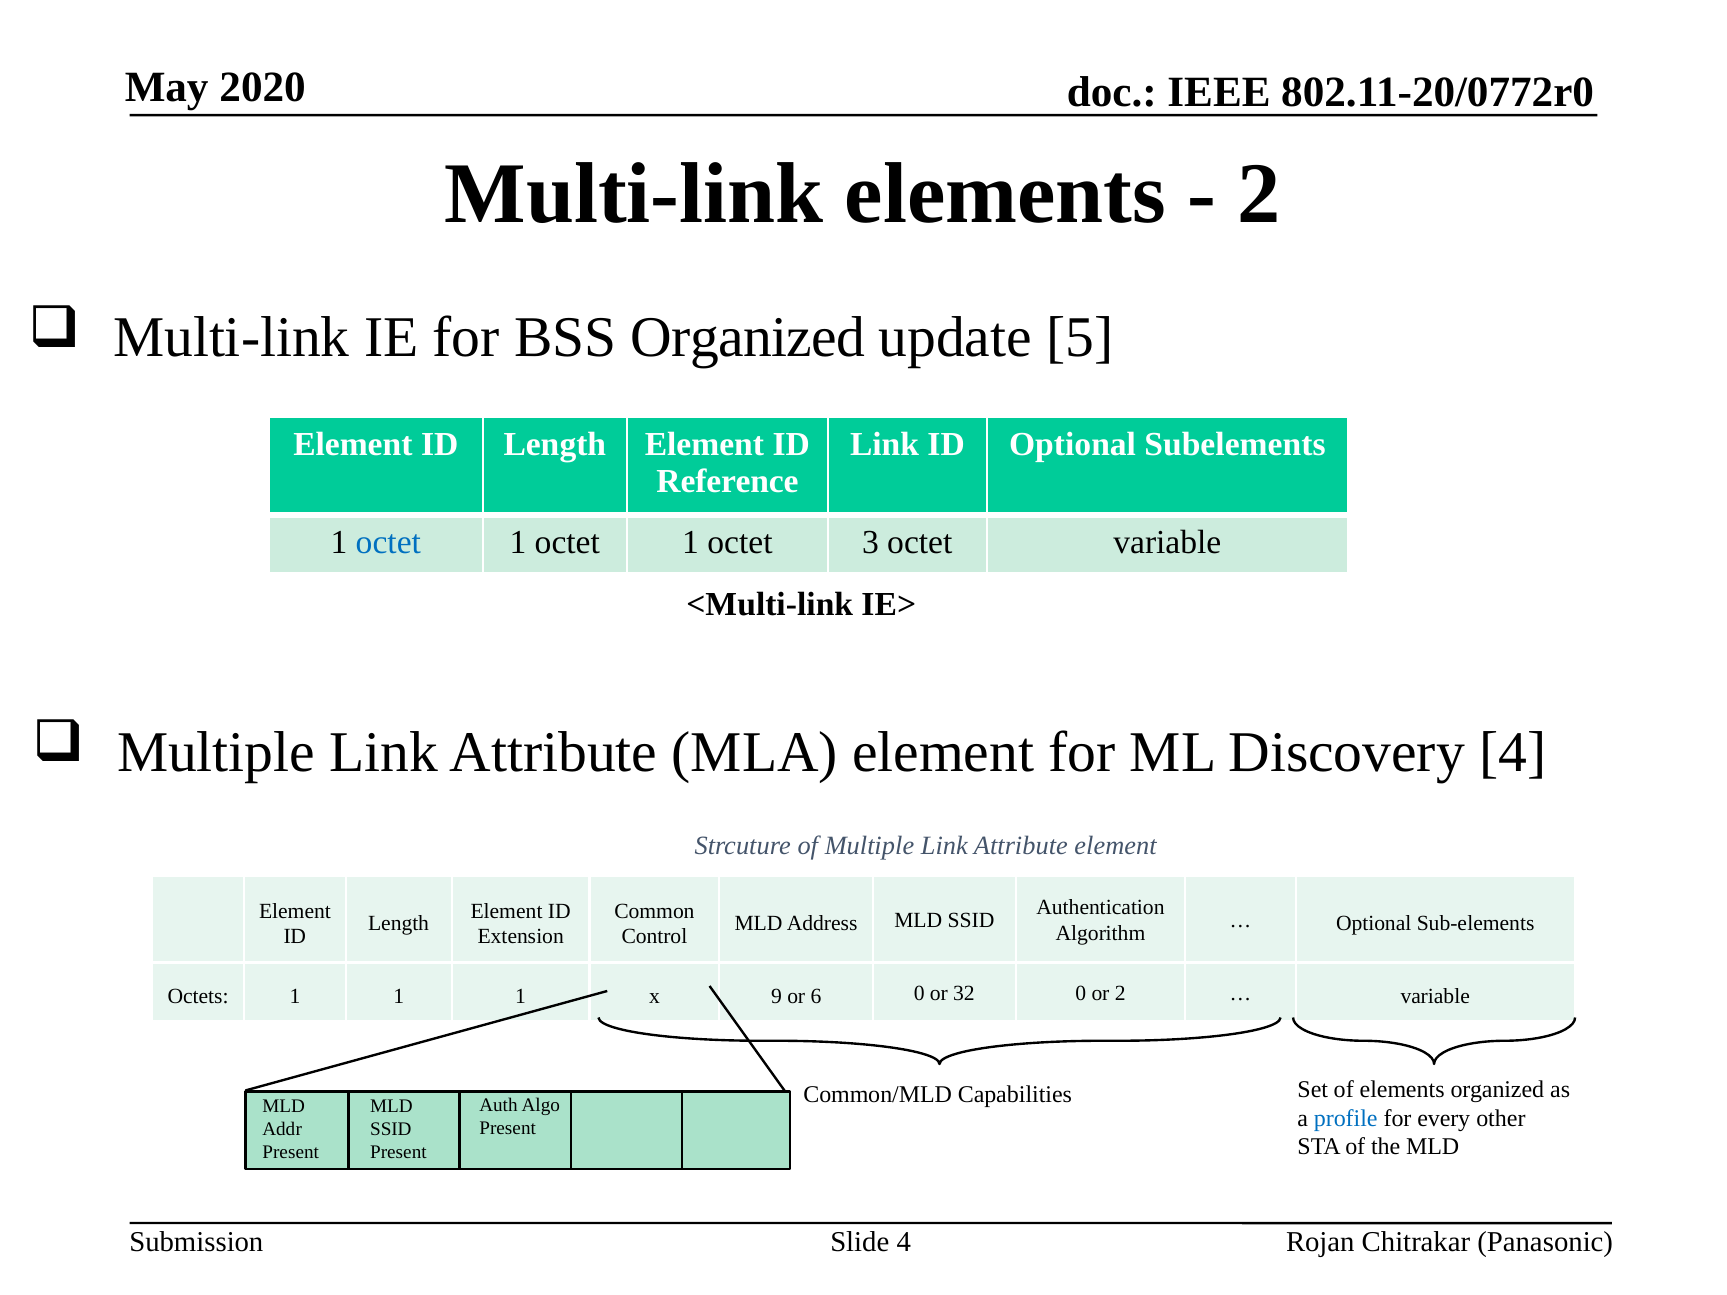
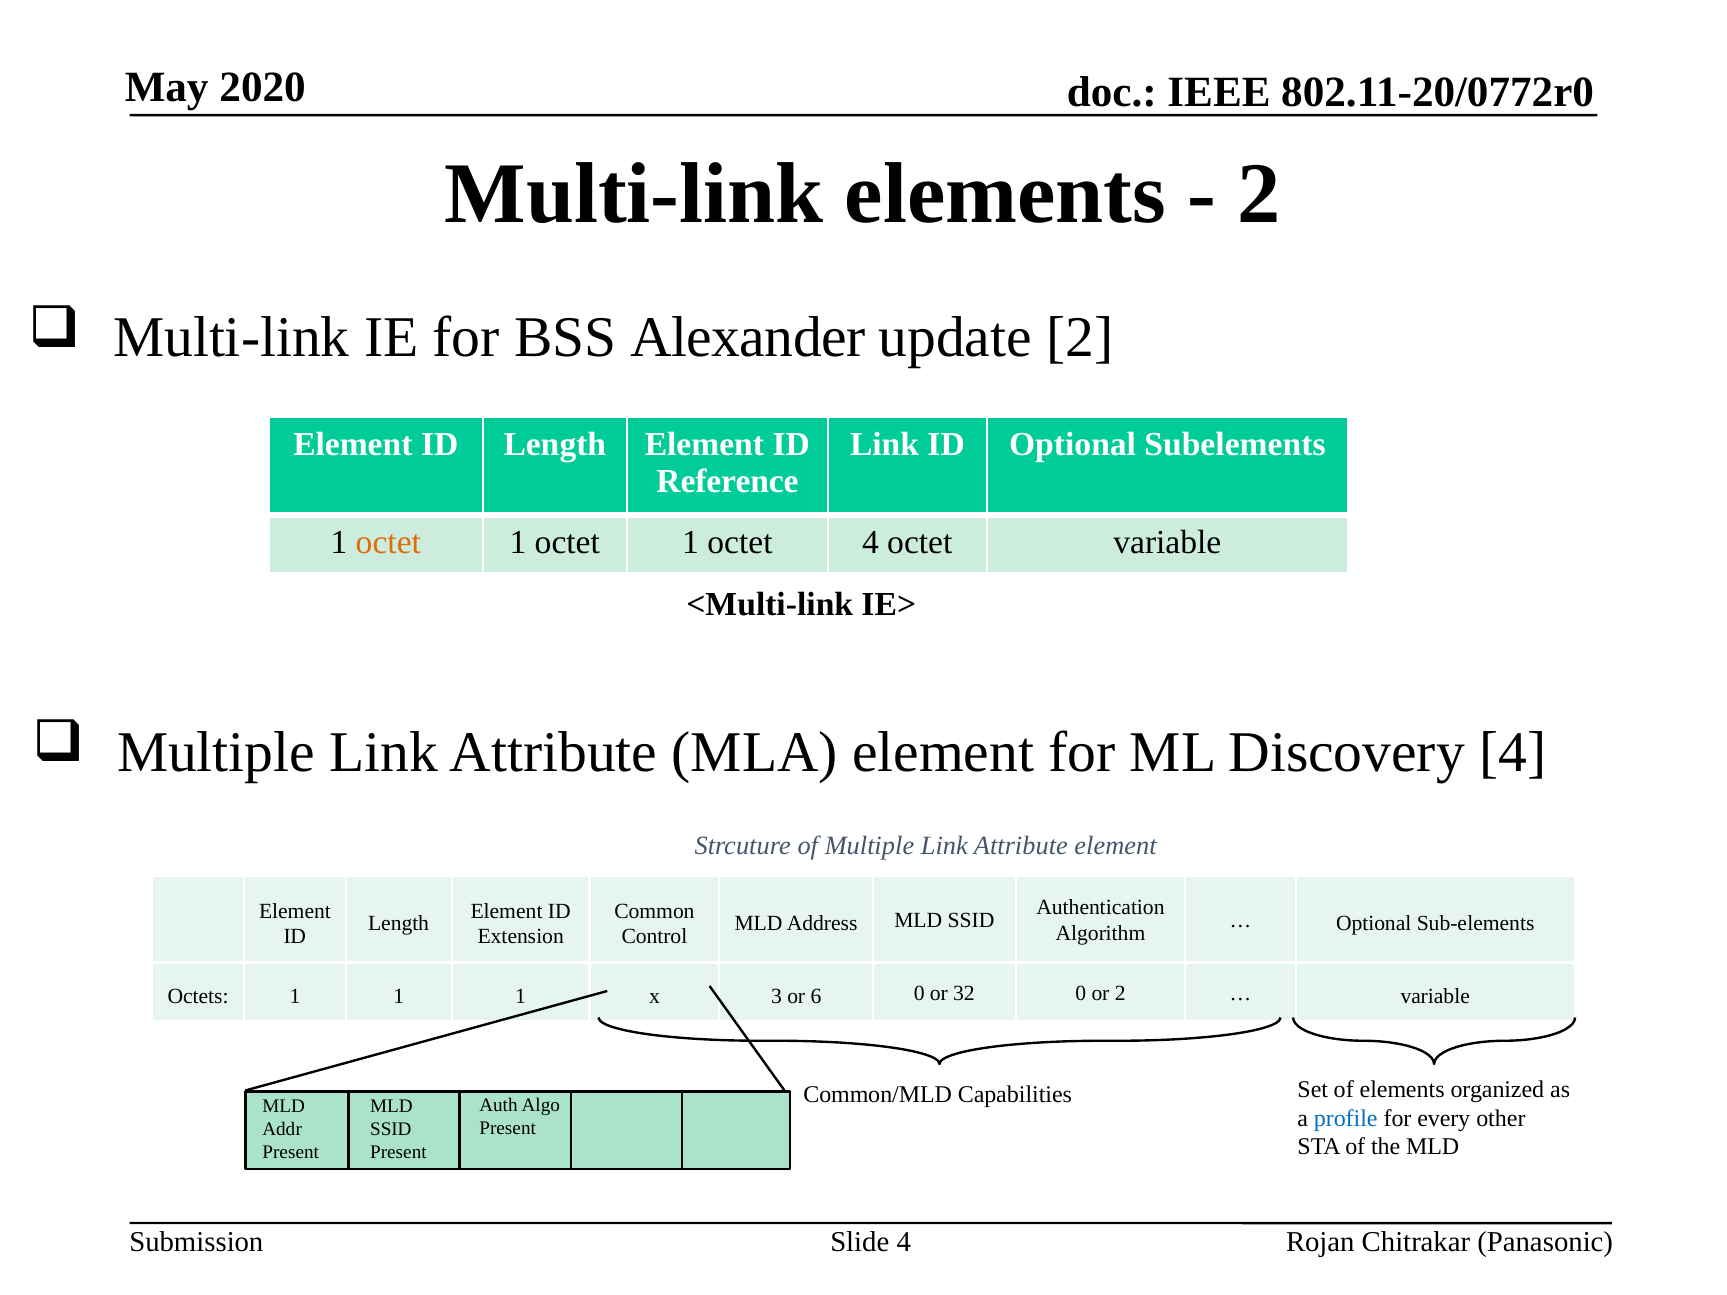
BSS Organized: Organized -> Alexander (748, 337)
update 5: 5 -> 2 (1080, 337)
octet colour: blue -> orange (388, 543)
octet 3: 3 -> 4 (870, 543)
9: 9 -> 3 (777, 997)
